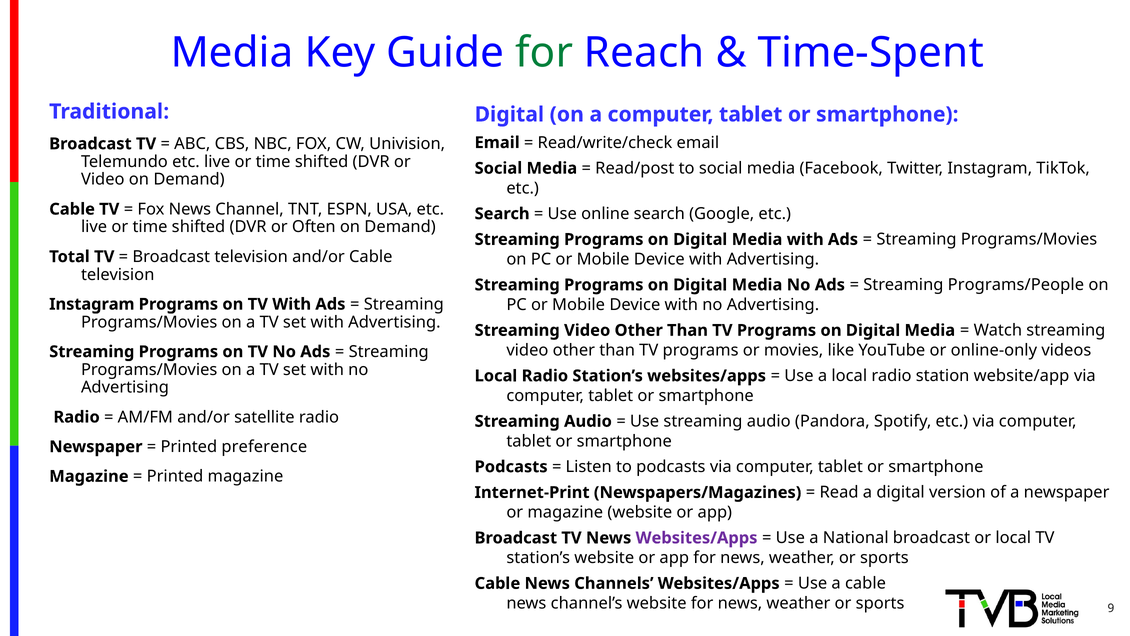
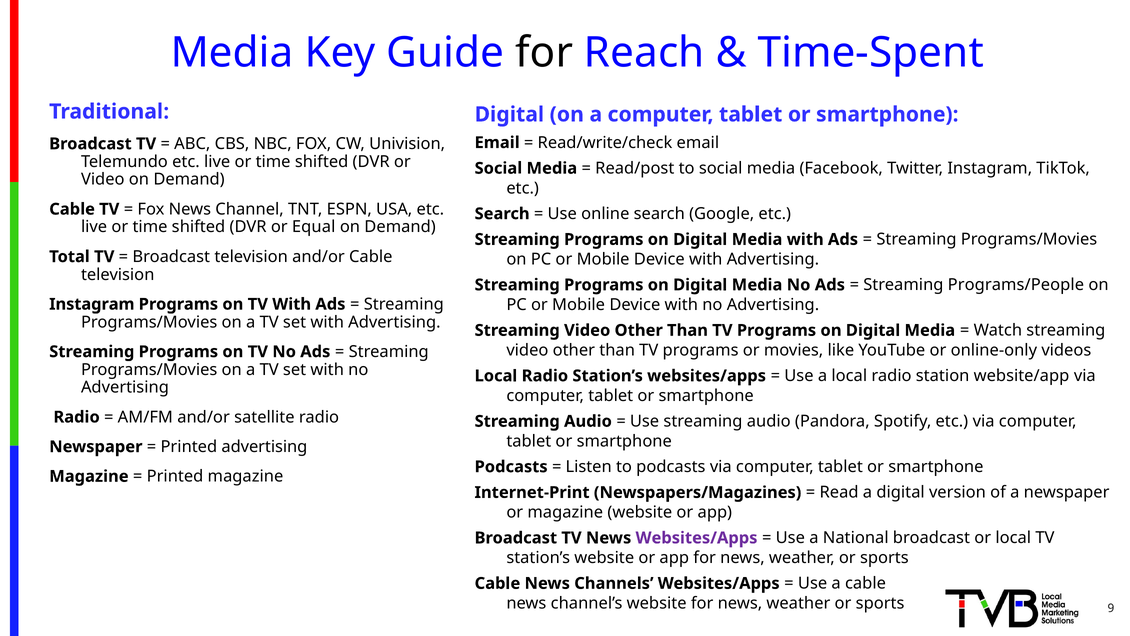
for colour: green -> black (544, 53)
Often: Often -> Equal (314, 227)
Printed preference: preference -> advertising (264, 446)
